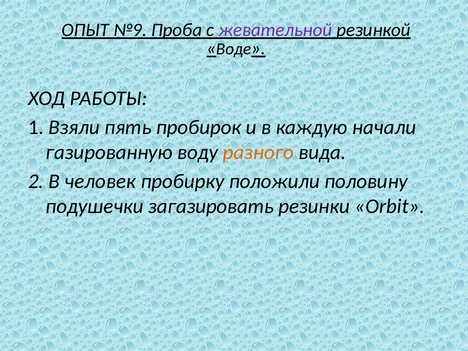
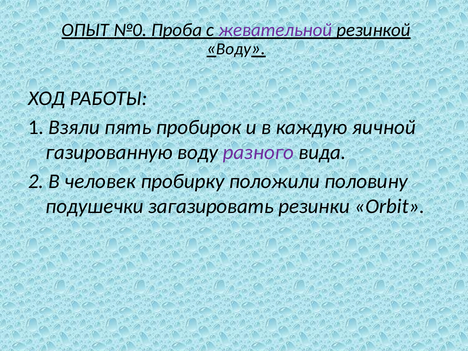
№9: №9 -> №0 (130, 30)
Воде: Воде -> Воду (234, 49)
начали: начали -> яичной (384, 127)
разного colour: orange -> purple (258, 152)
